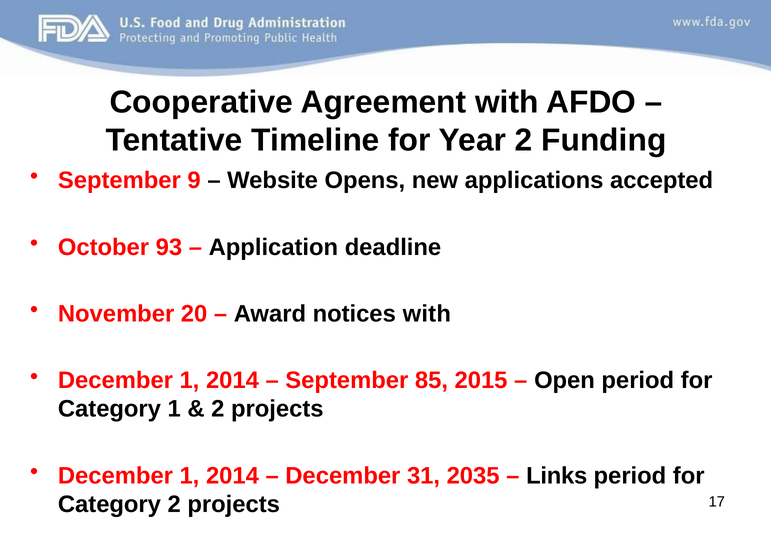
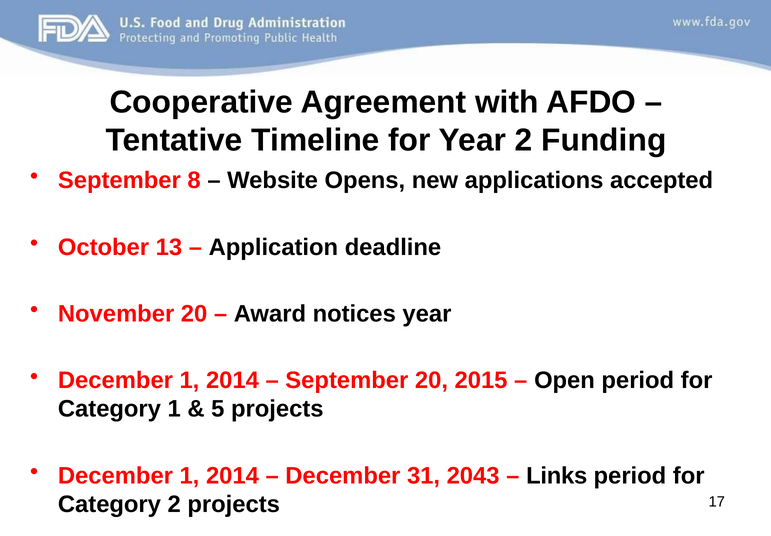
9: 9 -> 8 (194, 180)
93: 93 -> 13 (169, 247)
notices with: with -> year (427, 313)
September 85: 85 -> 20 (431, 380)
2: 2 -> 5 (218, 409)
2035: 2035 -> 2043 (473, 475)
